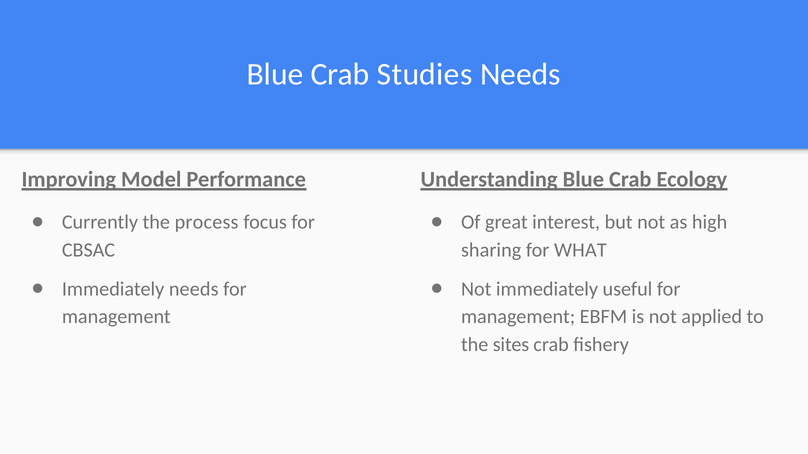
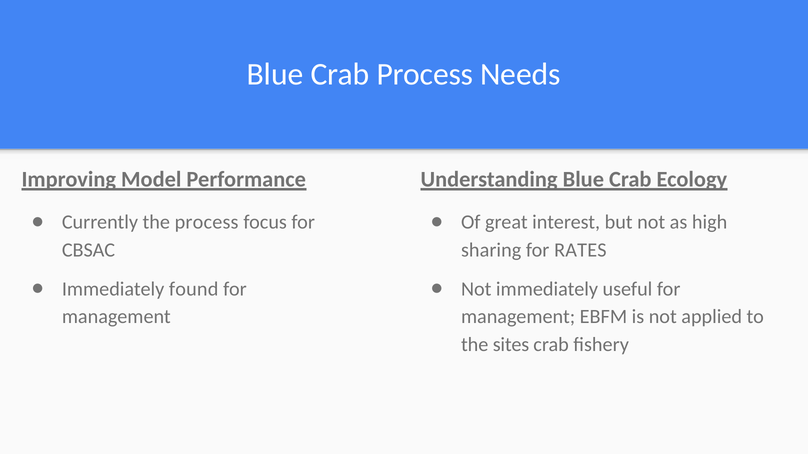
Crab Studies: Studies -> Process (425, 74)
WHAT: WHAT -> RATES (580, 250)
Immediately needs: needs -> found (194, 289)
